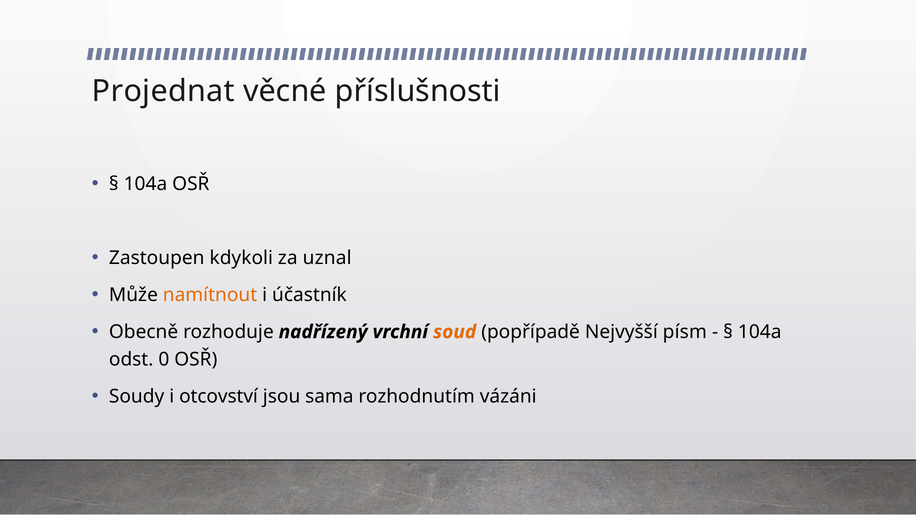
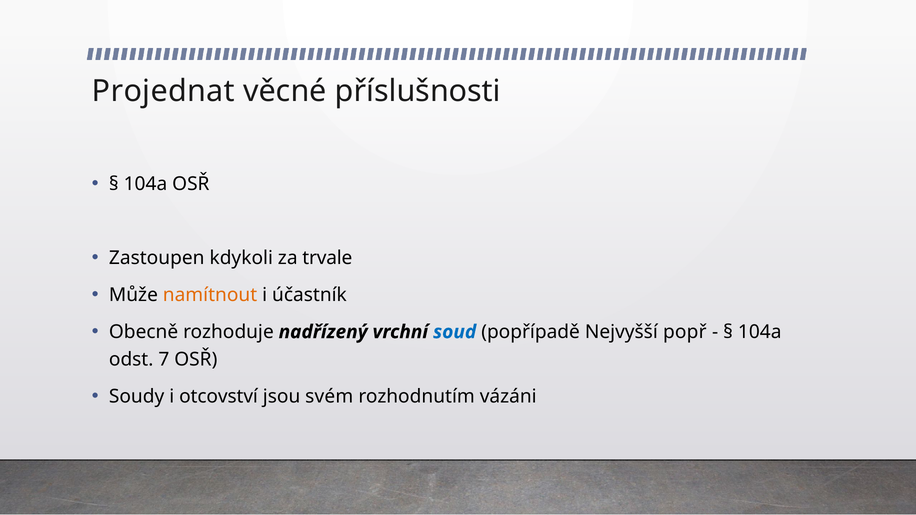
uznal: uznal -> trvale (327, 258)
soud colour: orange -> blue (455, 332)
písm: písm -> popř (685, 332)
0: 0 -> 7 (164, 360)
sama: sama -> svém (329, 397)
